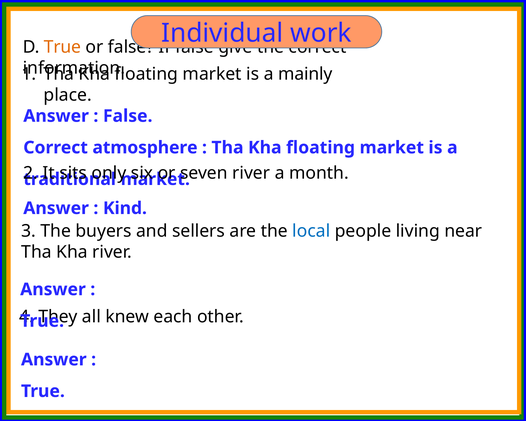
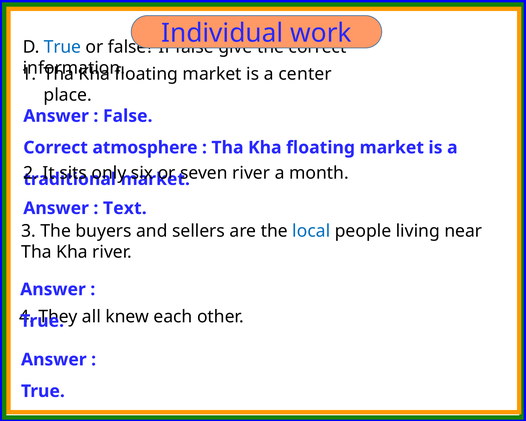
True colour: orange -> blue (63, 47)
mainly: mainly -> center (305, 74)
Kind: Kind -> Text (125, 208)
